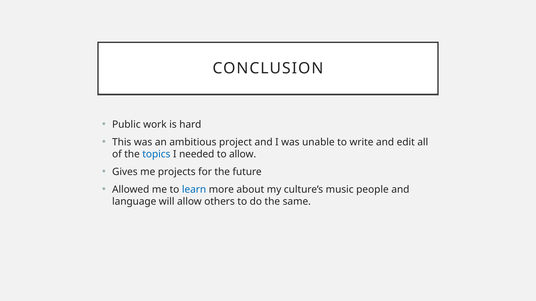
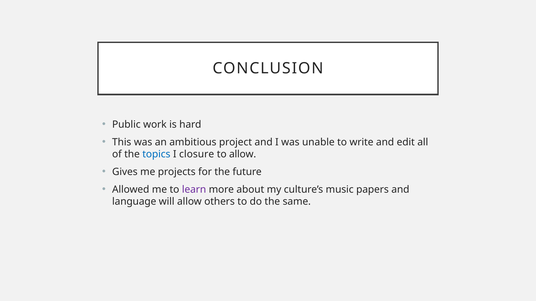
needed: needed -> closure (197, 154)
learn colour: blue -> purple (194, 190)
people: people -> papers (372, 190)
